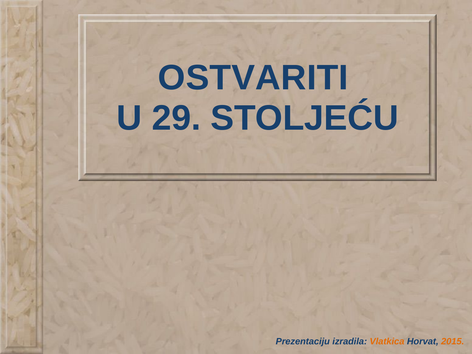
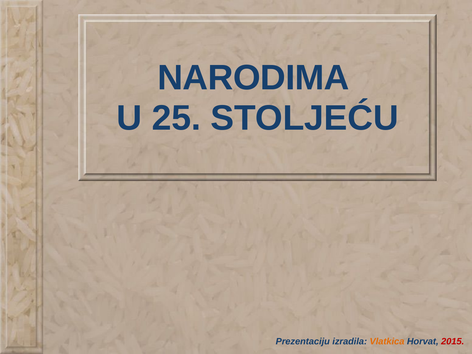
OSTVARITI: OSTVARITI -> NARODIMA (253, 78)
29: 29 -> 25 (176, 118)
2015 colour: orange -> red (453, 342)
